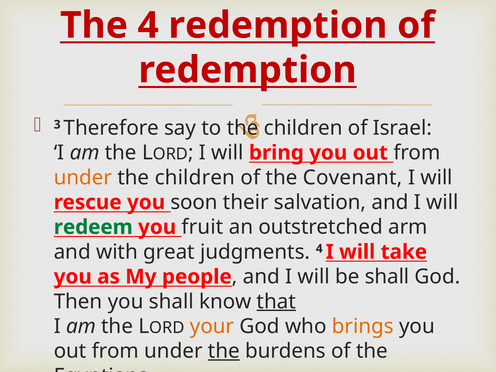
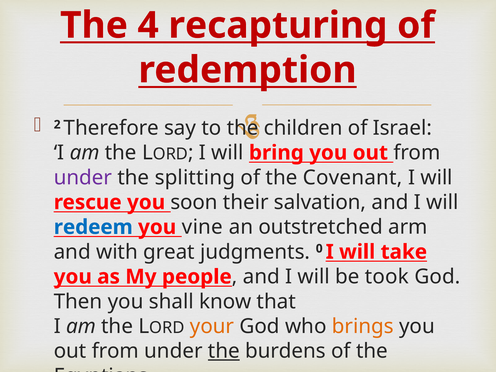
4 redemption: redemption -> recapturing (278, 25)
3: 3 -> 2 (57, 125)
under colour: orange -> purple (83, 178)
children: children -> splitting (195, 178)
redeem colour: green -> blue (93, 227)
fruit: fruit -> vine (202, 227)
judgments 4: 4 -> 0 (319, 249)
be shall: shall -> took (387, 277)
that underline: present -> none (276, 302)
